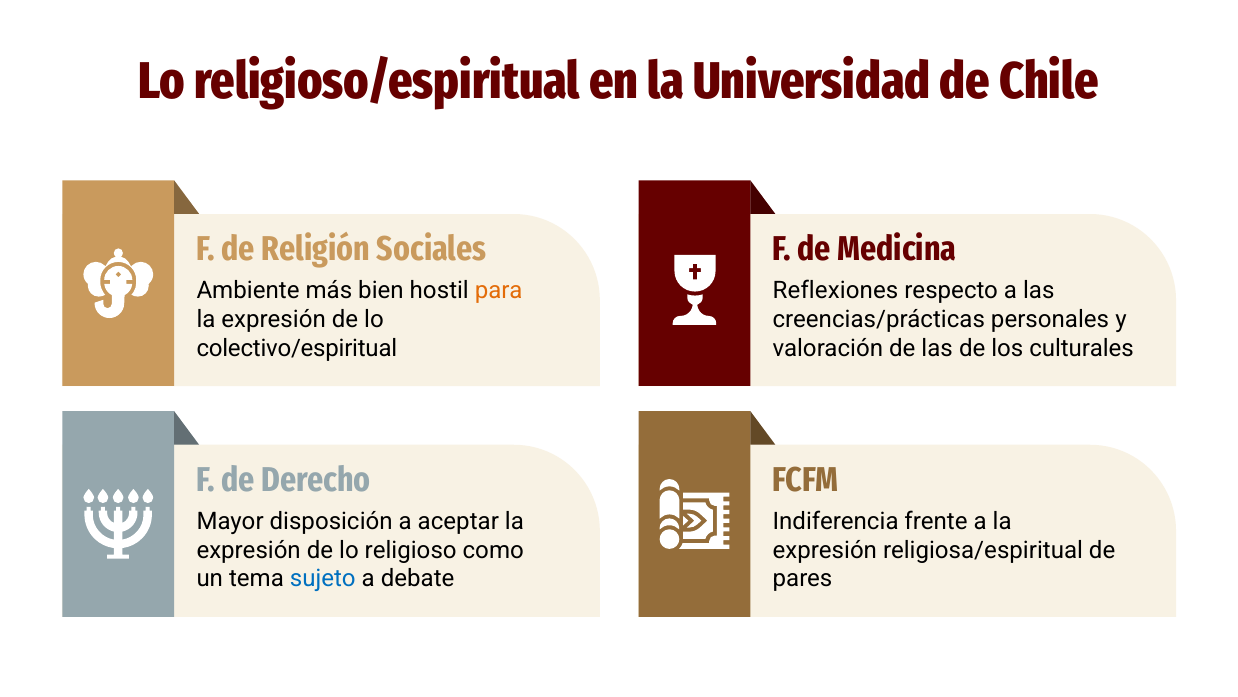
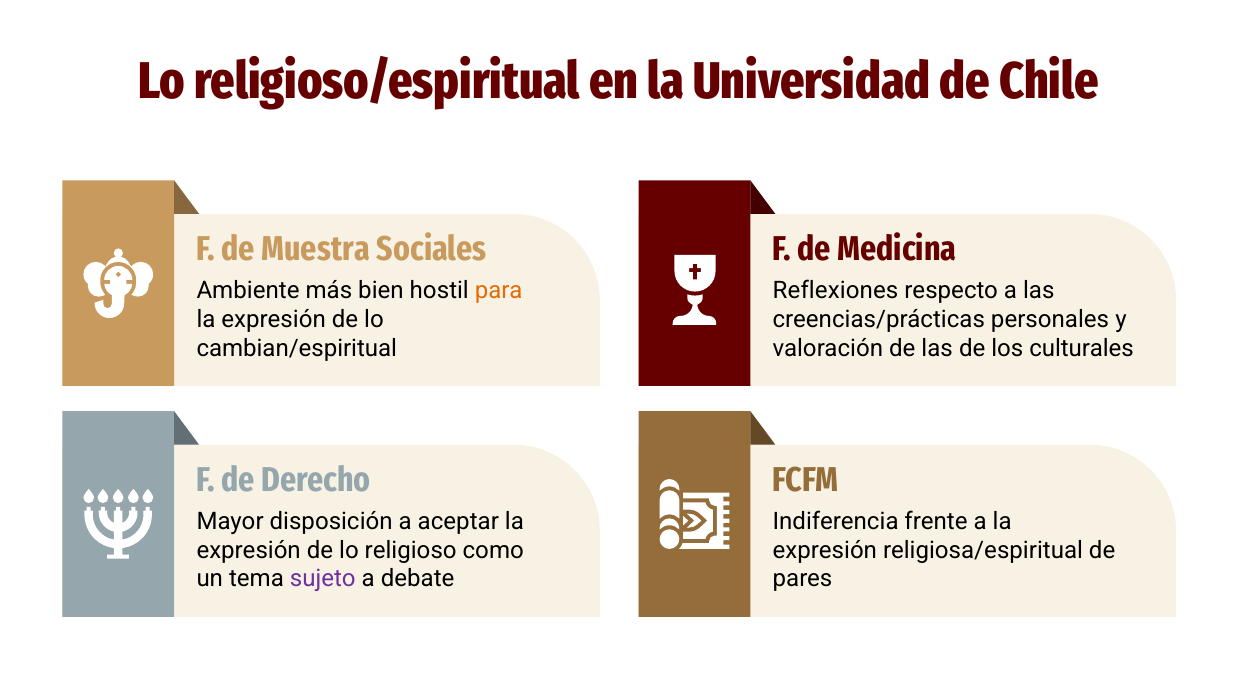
Religión: Religión -> Muestra (316, 249)
colectivo/espiritual: colectivo/espiritual -> cambian/espiritual (297, 348)
sujeto colour: blue -> purple (323, 579)
